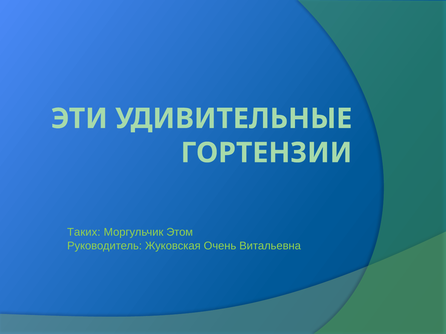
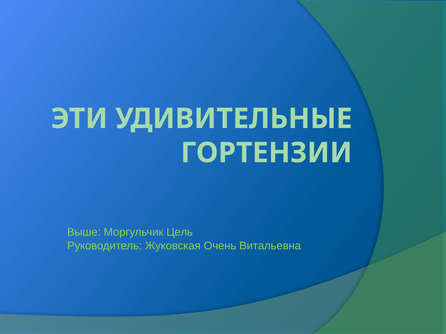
Таких: Таких -> Выше (84, 233)
Этом: Этом -> Цель (180, 233)
